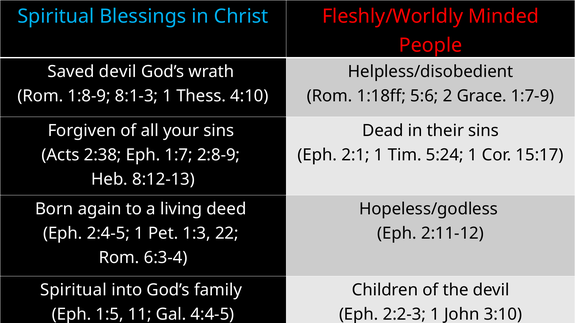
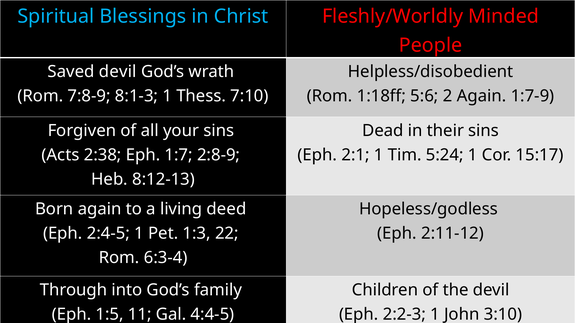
1:8-9: 1:8-9 -> 7:8-9 (89, 96)
4:10: 4:10 -> 7:10 (249, 96)
2 Grace: Grace -> Again (482, 96)
Spiritual: Spiritual -> Through (74, 290)
